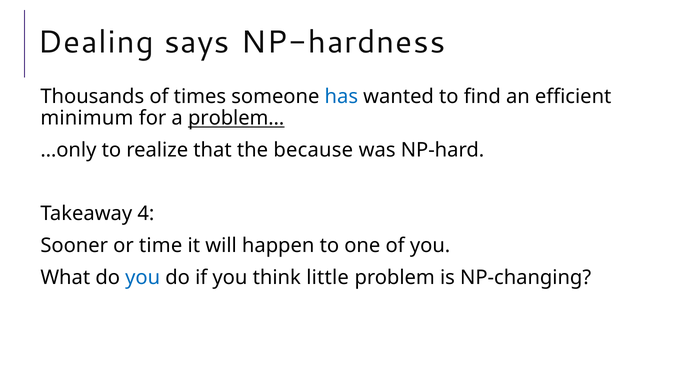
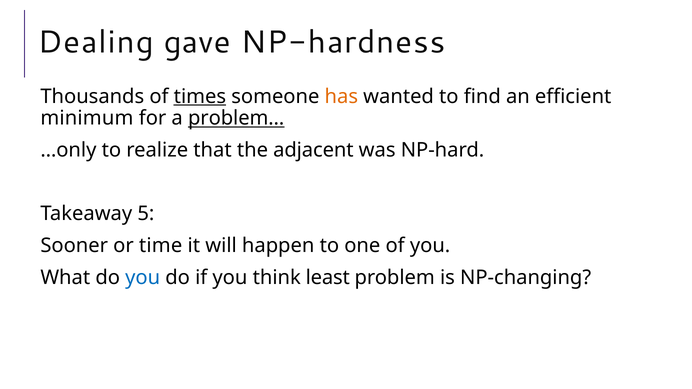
says: says -> gave (197, 42)
times underline: none -> present (200, 96)
has colour: blue -> orange (341, 96)
because: because -> adjacent (313, 150)
4: 4 -> 5 (146, 214)
little: little -> least (328, 278)
